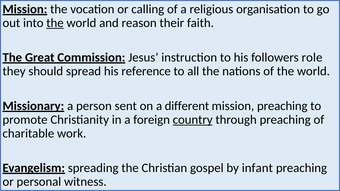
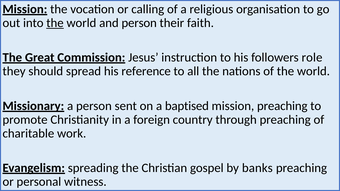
and reason: reason -> person (139, 23)
different: different -> baptised (187, 106)
country underline: present -> none (193, 120)
infant: infant -> banks (257, 168)
